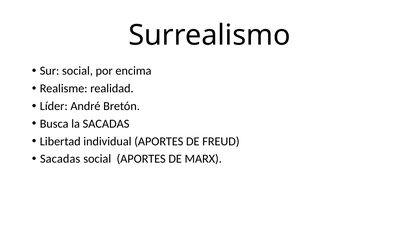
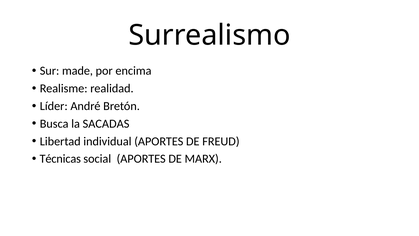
Sur social: social -> made (77, 71)
Sacadas: Sacadas -> Técnicas (60, 159)
